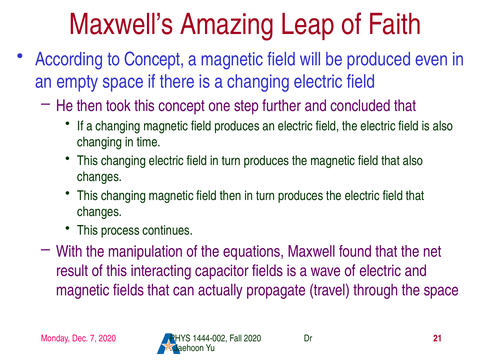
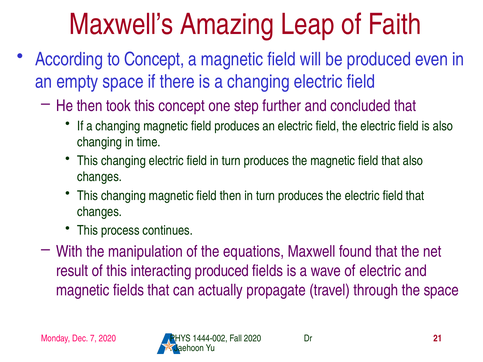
interacting capacitor: capacitor -> produced (222, 271)
